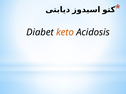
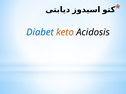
Diabet colour: black -> blue (40, 32)
